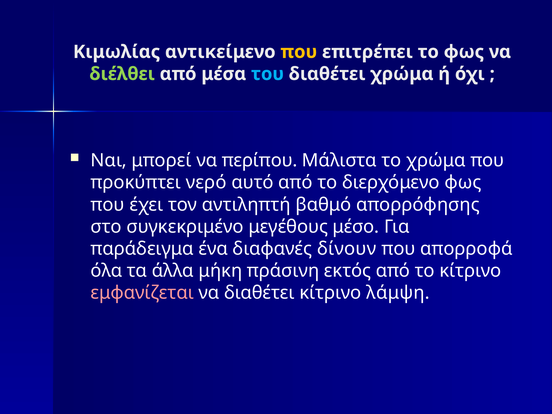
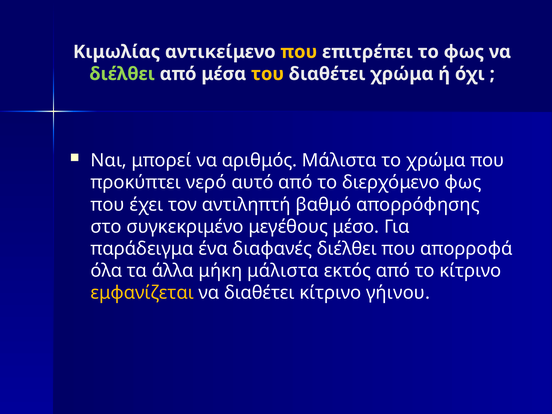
του colour: light blue -> yellow (268, 74)
περίπου: περίπου -> αριθμός (260, 160)
διαφανές δίνουν: δίνουν -> διέλθει (347, 249)
μήκη πράσινη: πράσινη -> μάλιστα (283, 271)
εμφανίζεται colour: pink -> yellow (142, 293)
λάμψη: λάμψη -> γήινου (398, 293)
